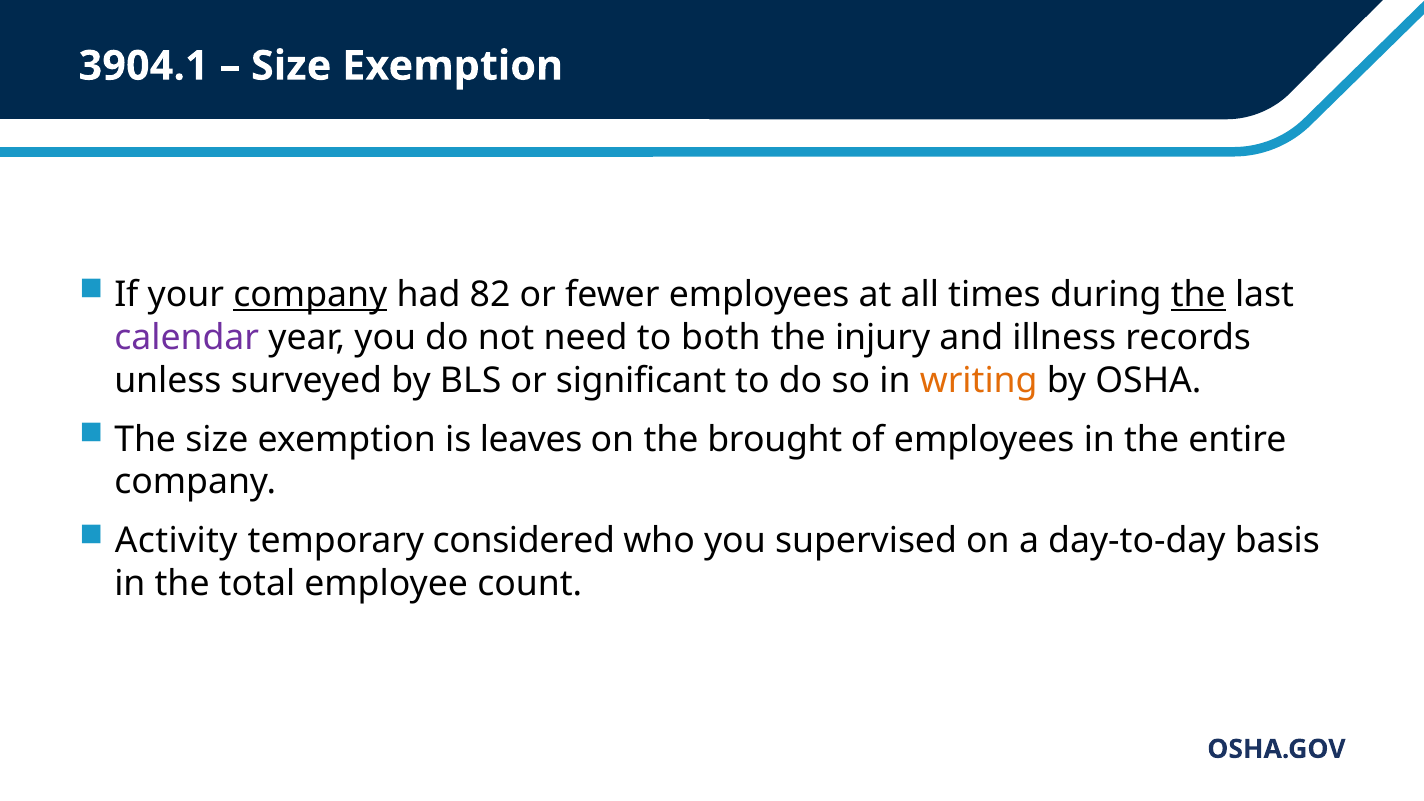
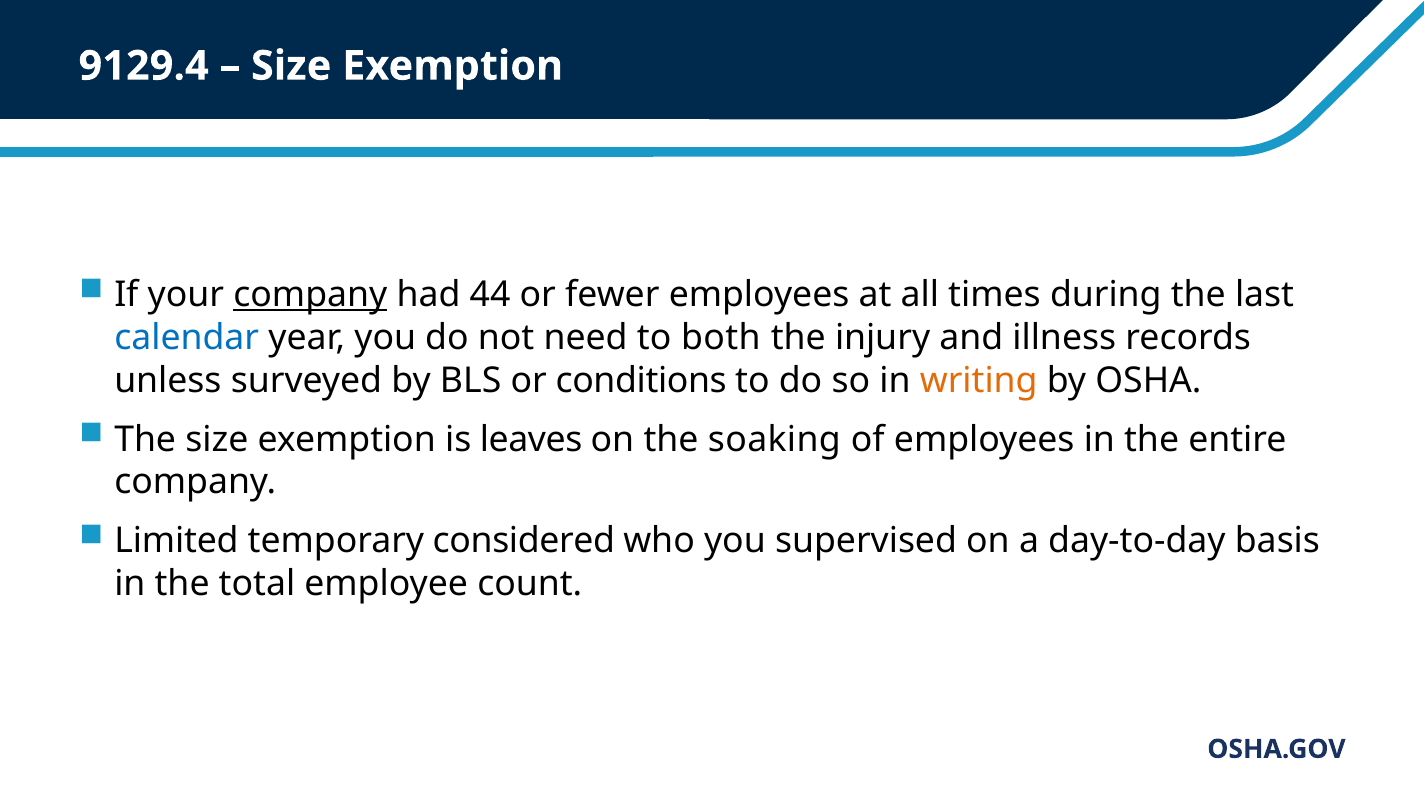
3904.1: 3904.1 -> 9129.4 (144, 66)
82: 82 -> 44 (490, 295)
the underline: present -> none (1198, 295)
calendar colour: purple -> blue (187, 338)
significant: significant -> conditions (641, 381)
brought: brought -> soaking (774, 439)
Activity: Activity -> Limited (176, 541)
